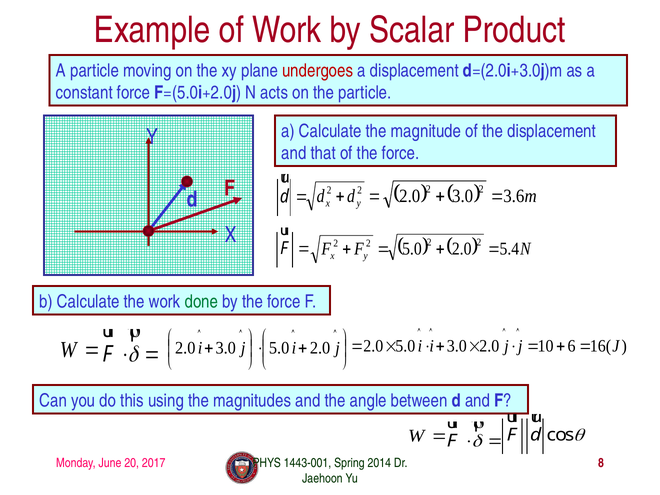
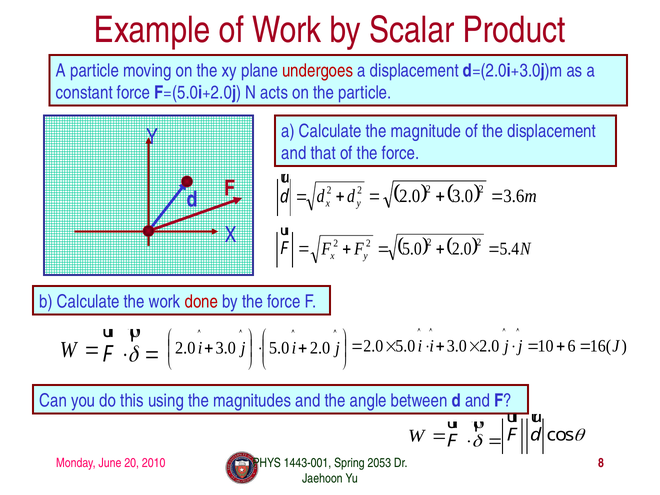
done colour: green -> red (201, 302)
2017: 2017 -> 2010 (154, 463)
2014: 2014 -> 2053 (379, 463)
